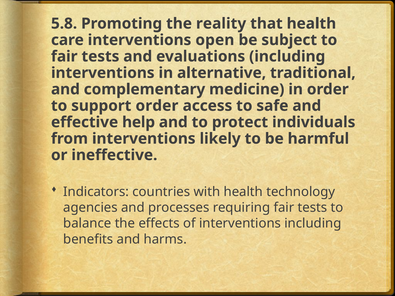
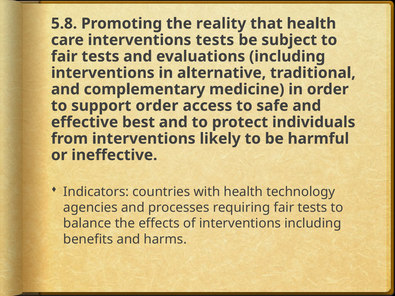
interventions open: open -> tests (215, 40)
help: help -> best (139, 122)
